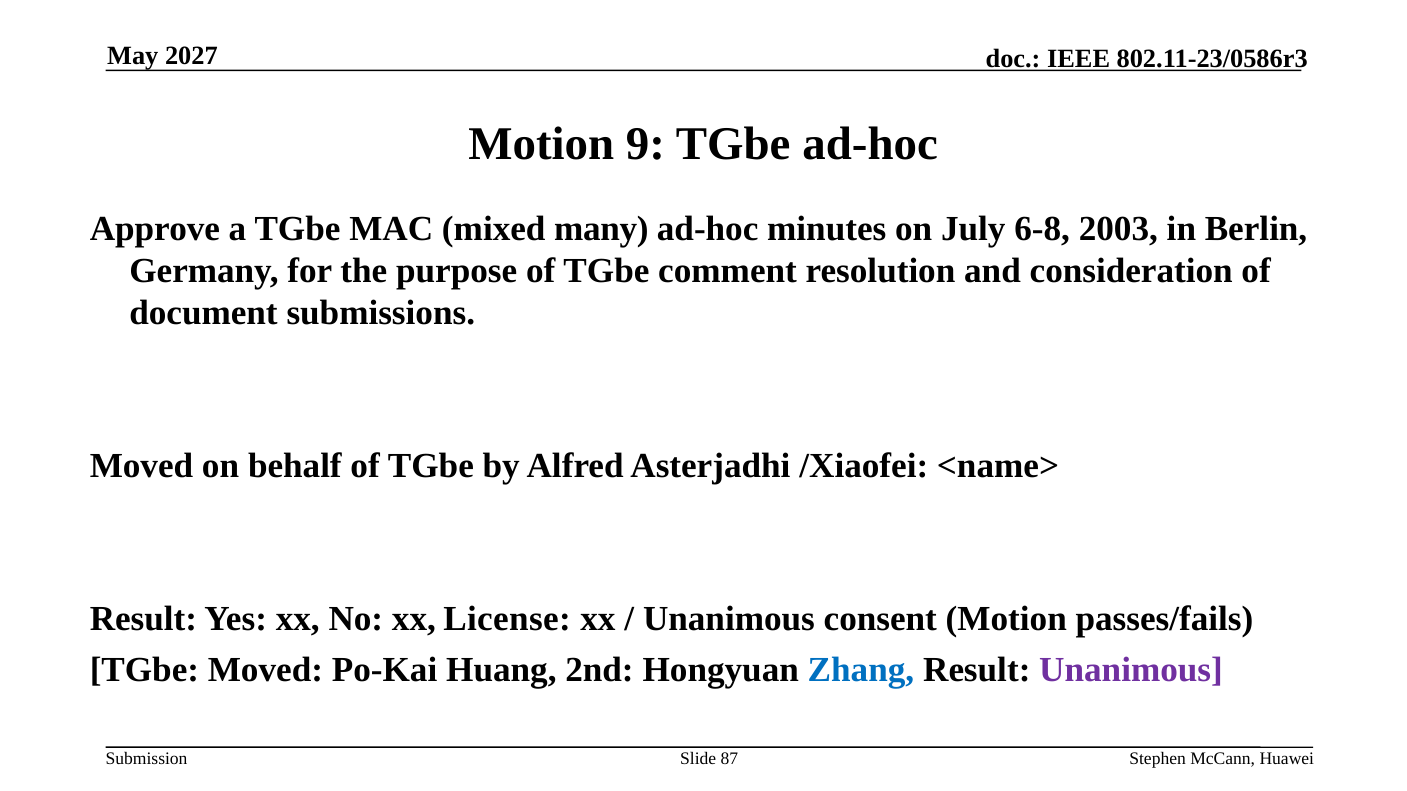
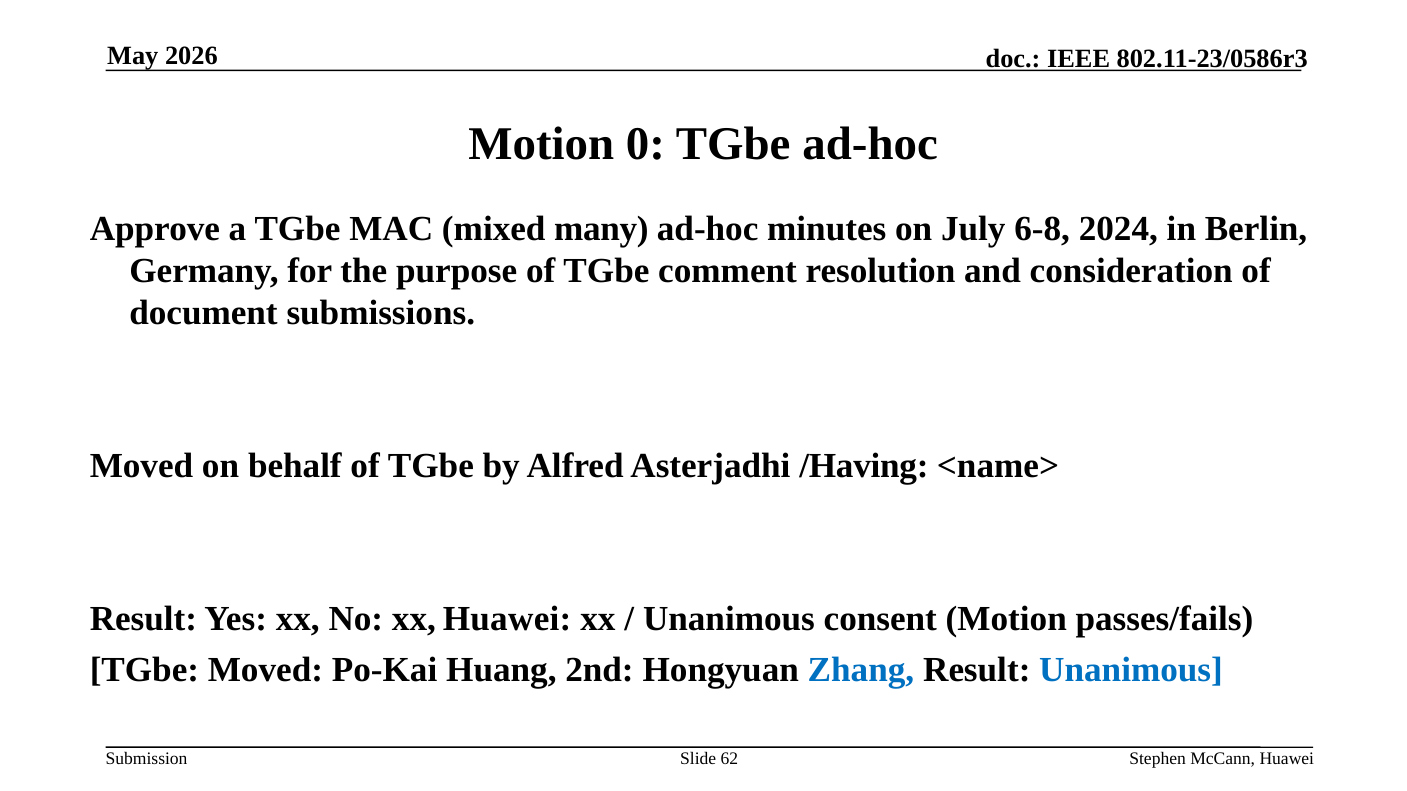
2027: 2027 -> 2026 (191, 56)
9: 9 -> 0 (645, 144)
2003: 2003 -> 2024 (1118, 229)
/Xiaofei: /Xiaofei -> /Having (864, 466)
xx License: License -> Huawei (507, 619)
Unanimous colour: purple -> blue (1131, 670)
87: 87 -> 62 (729, 759)
